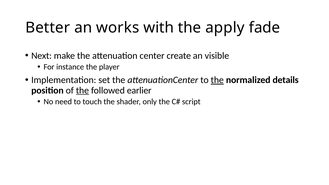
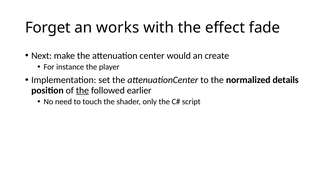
Better: Better -> Forget (48, 28)
apply: apply -> effect (225, 28)
create: create -> would (179, 56)
visible: visible -> create (217, 56)
the underline: present -> none (217, 80)
